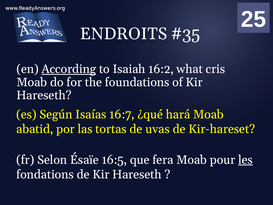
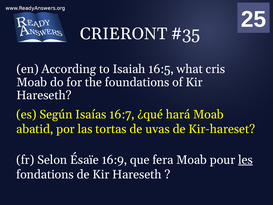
ENDROITS: ENDROITS -> CRIERONT (124, 34)
According underline: present -> none (69, 69)
16:2: 16:2 -> 16:5 (161, 69)
16:5: 16:5 -> 16:9 (114, 160)
